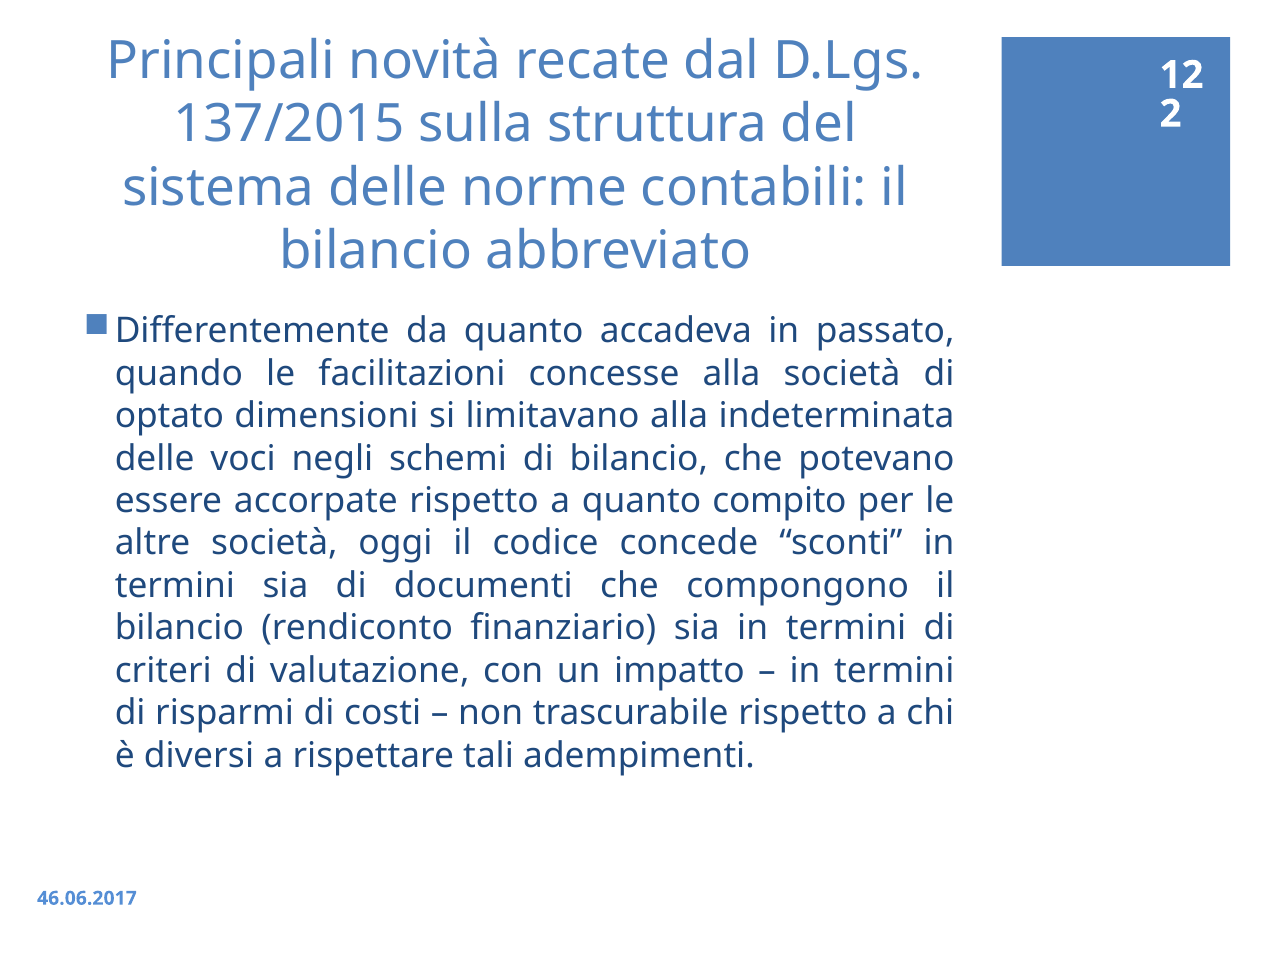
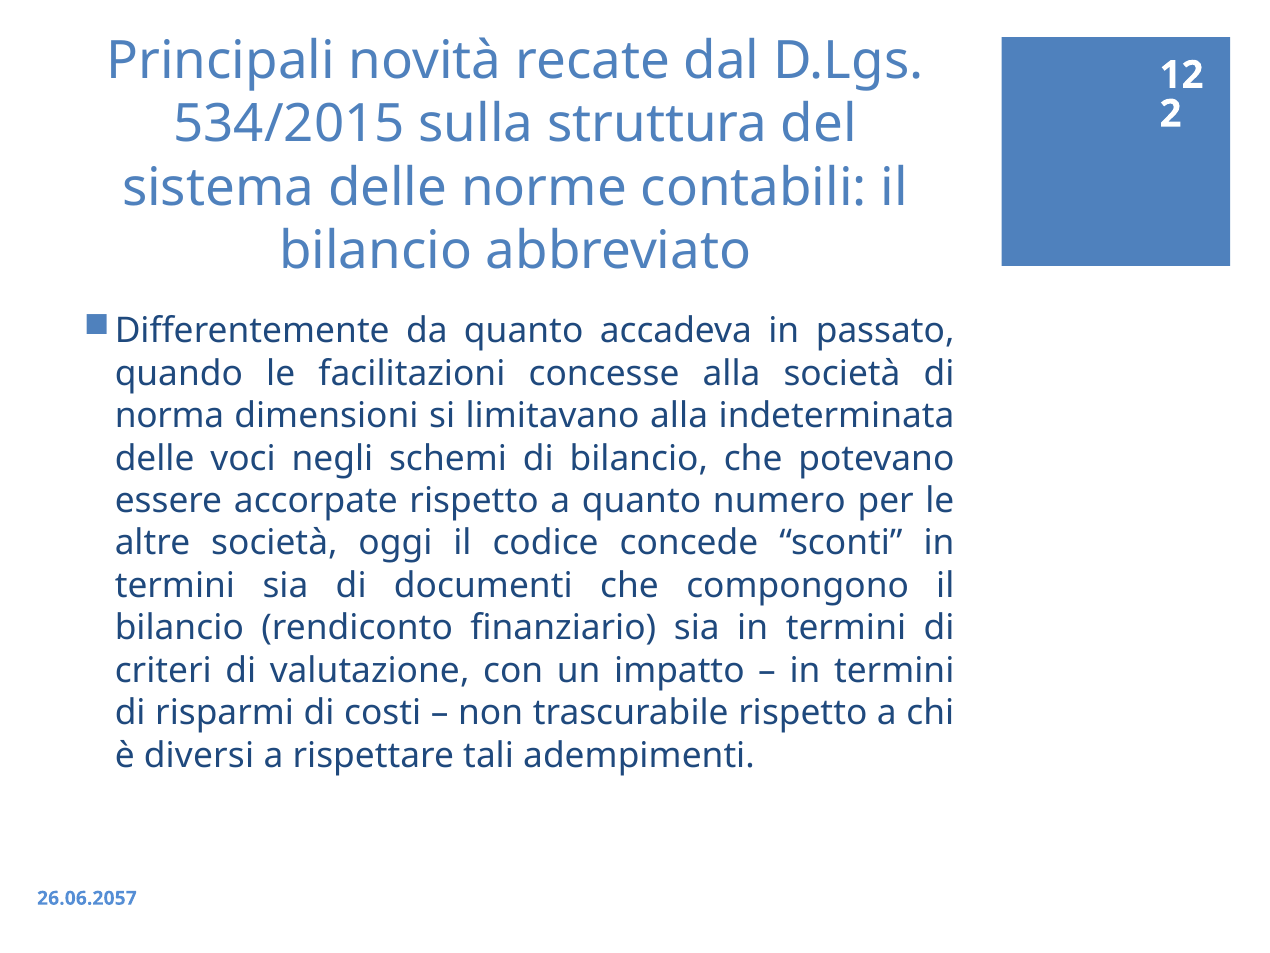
137/2015: 137/2015 -> 534/2015 (289, 124)
optato: optato -> norma (169, 416)
compito: compito -> numero (779, 501)
46.06.2017: 46.06.2017 -> 26.06.2057 (87, 898)
